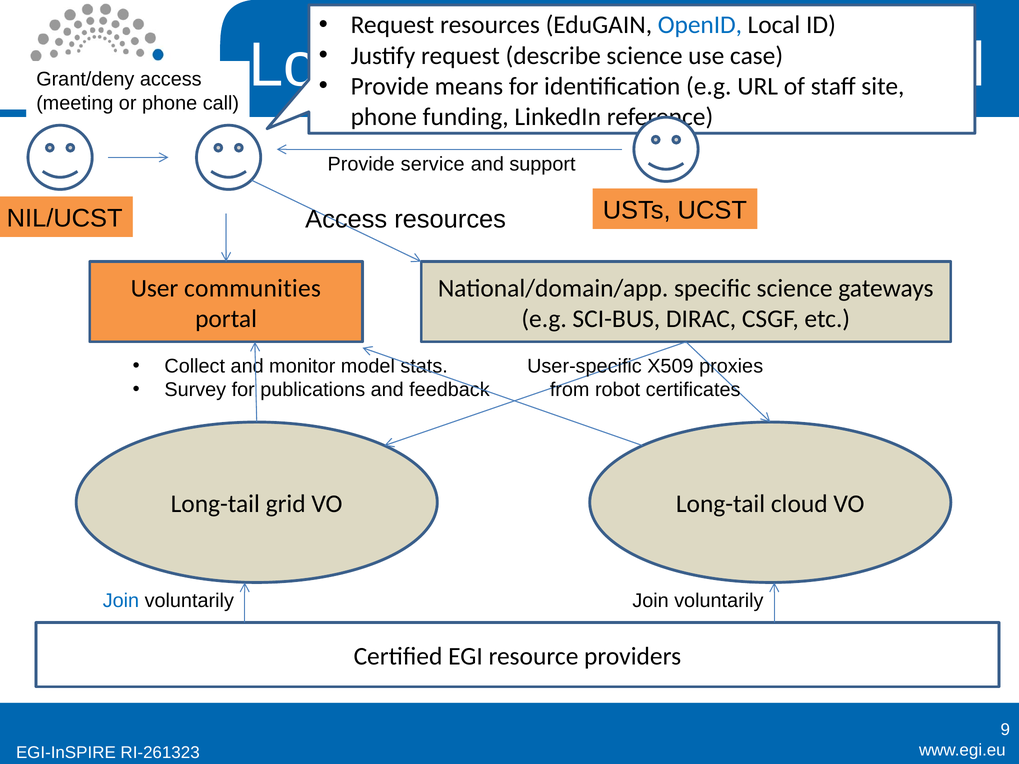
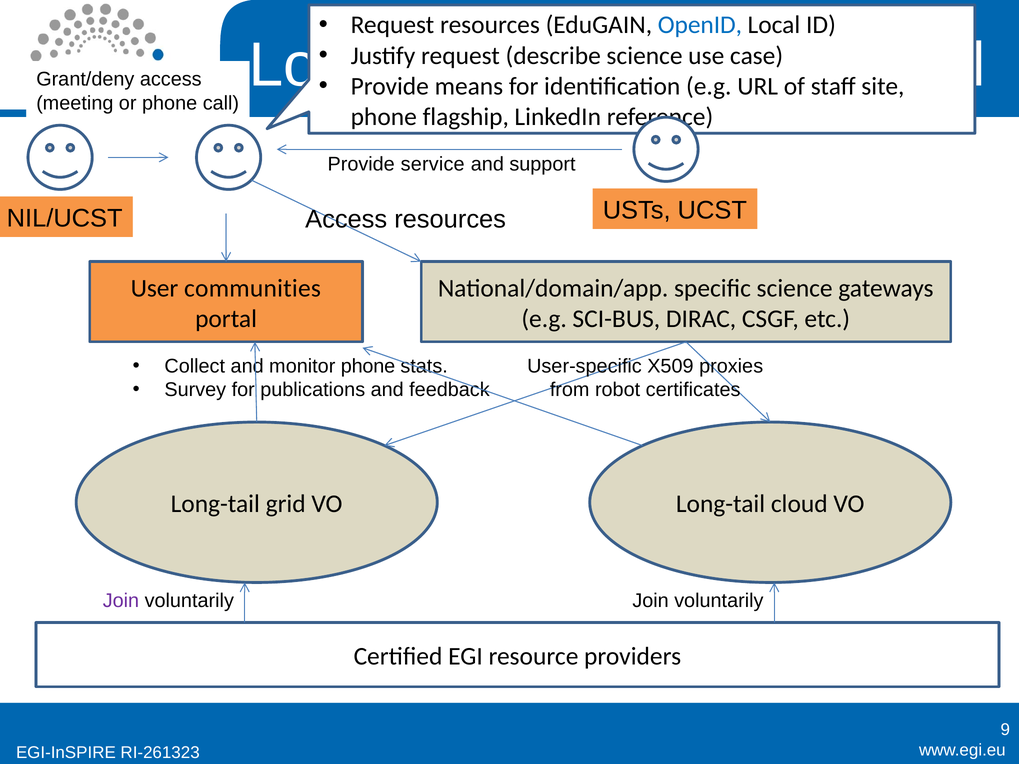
funding: funding -> flagship (466, 117)
monitor model: model -> phone (368, 366)
Join colour: blue -> purple (121, 601)
